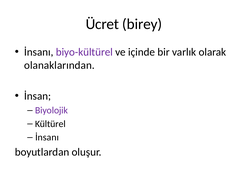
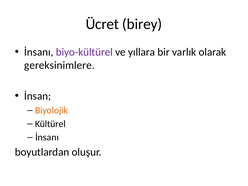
içinde: içinde -> yıllara (142, 52)
olanaklarından: olanaklarından -> gereksinimlere (59, 65)
Biyolojik colour: purple -> orange (51, 110)
